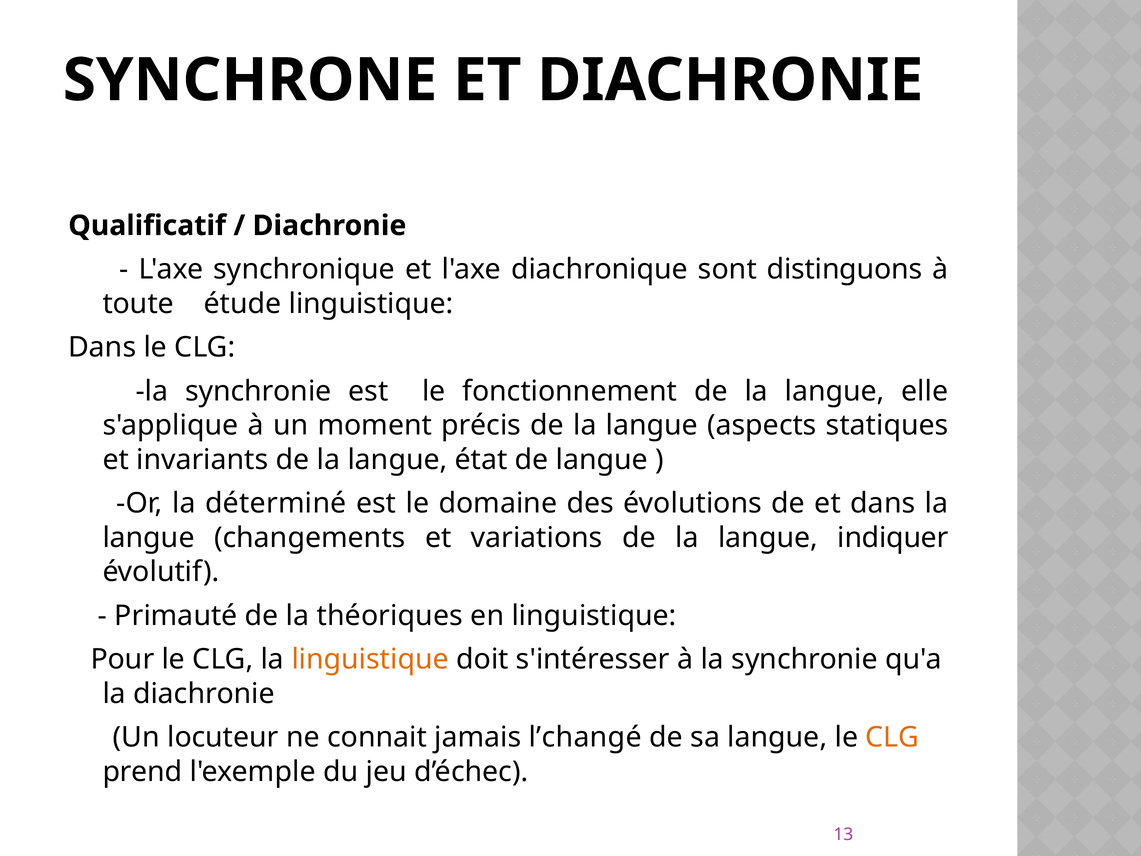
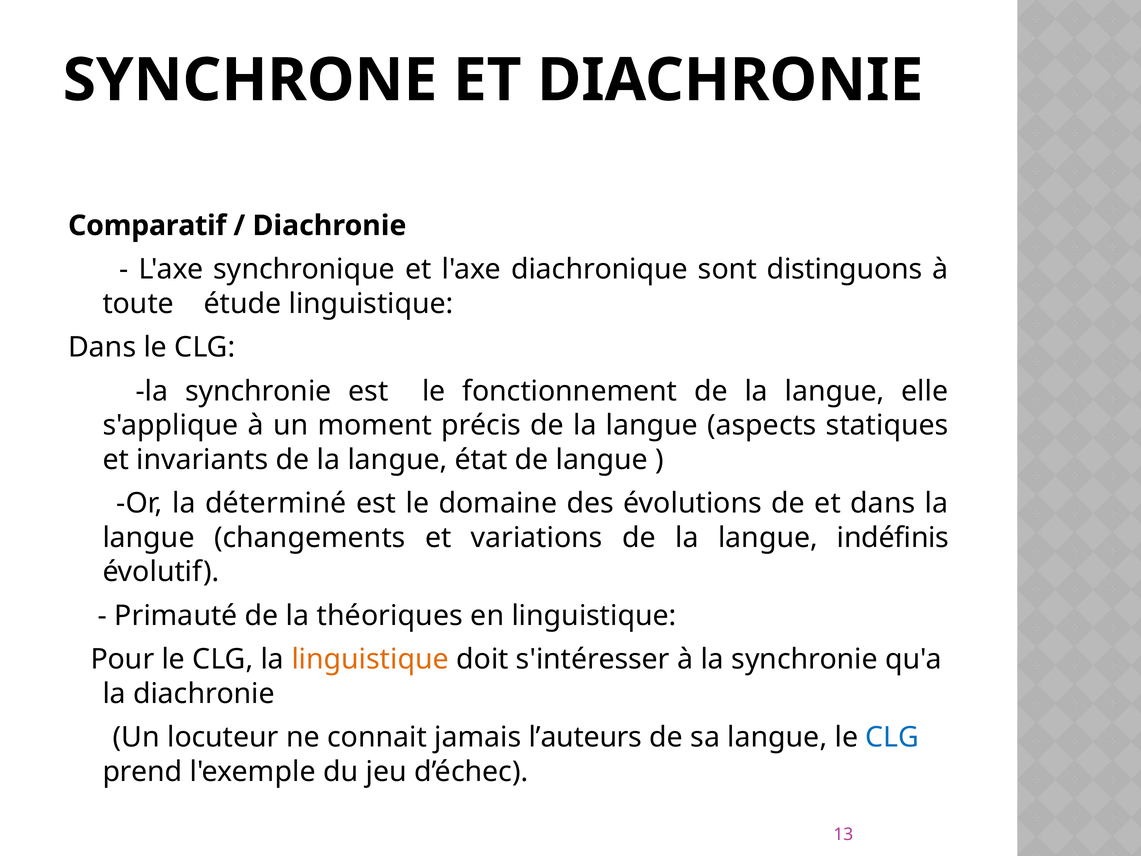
Qualificatif: Qualificatif -> Comparatif (147, 226)
indiquer: indiquer -> indéfinis (893, 538)
l’changé: l’changé -> l’auteurs (585, 737)
CLG colour: orange -> blue (892, 737)
